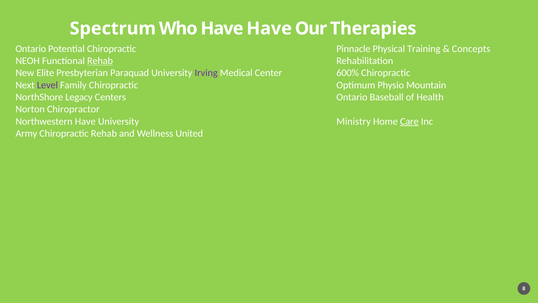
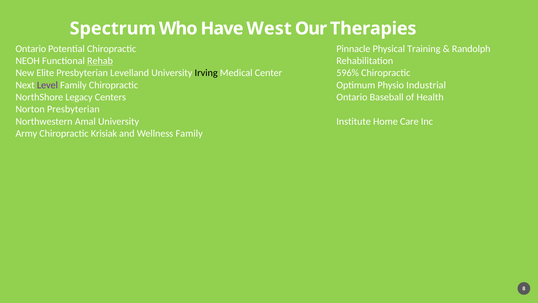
Have Have: Have -> West (269, 28)
Concepts: Concepts -> Randolph (471, 49)
Paraquad: Paraquad -> Levelland (130, 73)
Irving colour: purple -> black (206, 73)
600%: 600% -> 596% (348, 73)
Mountain: Mountain -> Industrial (426, 85)
Norton Chiropractor: Chiropractor -> Presbyterian (73, 109)
Northwestern Have: Have -> Amal (85, 121)
Ministry: Ministry -> Institute (354, 121)
Care underline: present -> none (409, 121)
Chiropractic Rehab: Rehab -> Krisiak (104, 133)
Wellness United: United -> Family (189, 133)
